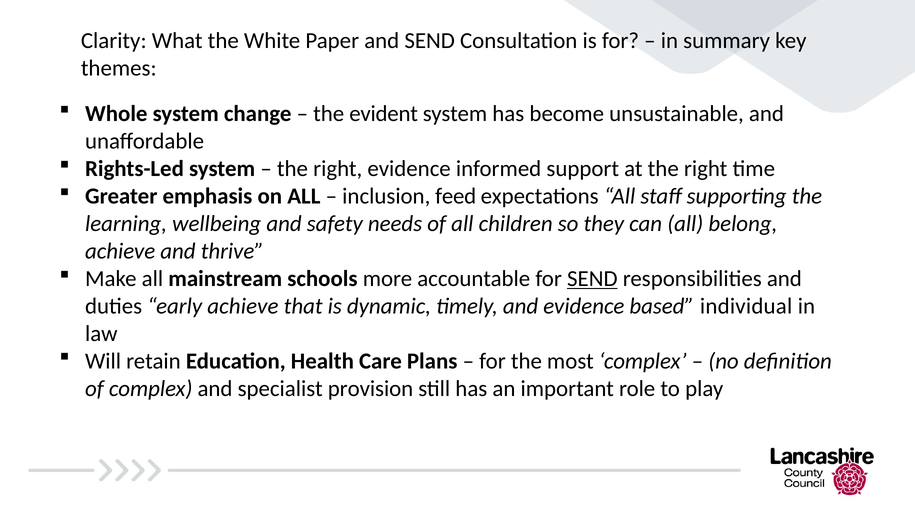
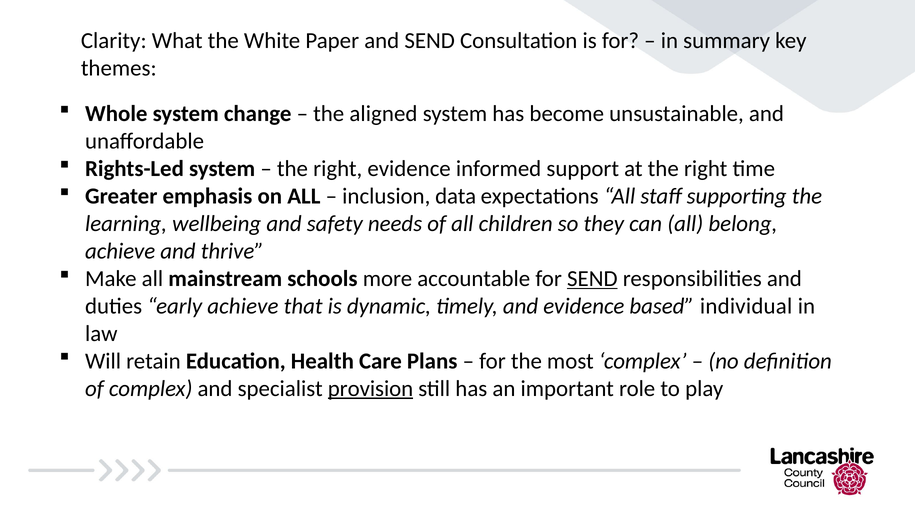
evident: evident -> aligned (383, 114)
feed: feed -> data (456, 196)
provision underline: none -> present (370, 388)
